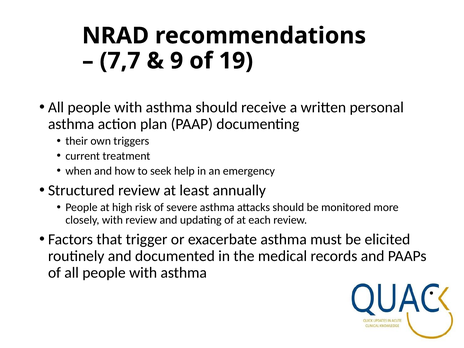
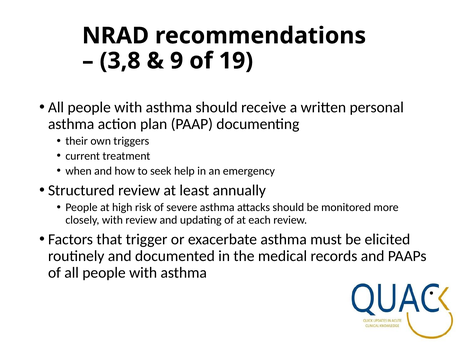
7,7: 7,7 -> 3,8 (120, 61)
